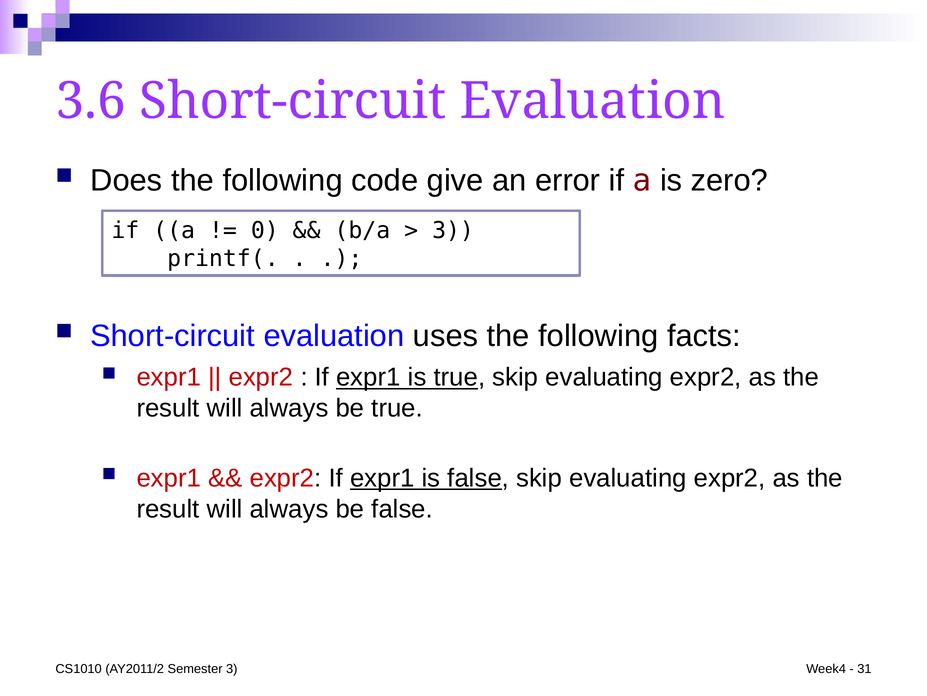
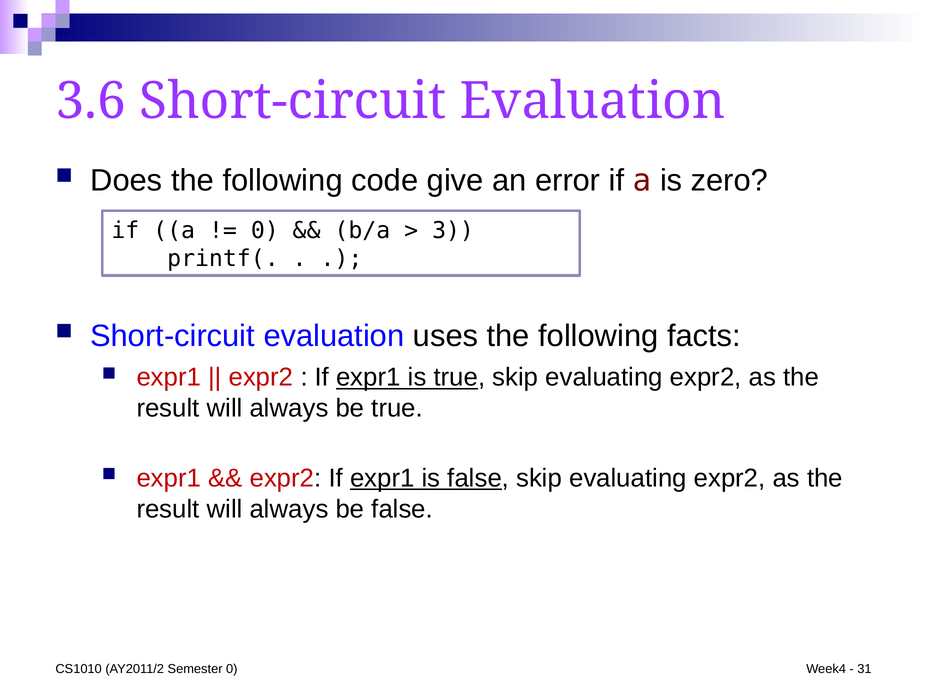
Semester 3: 3 -> 0 (232, 668)
